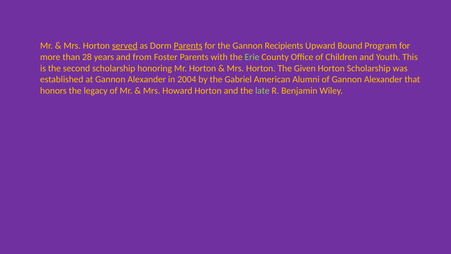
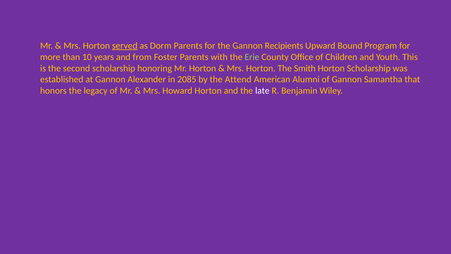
Parents underline: present -> none (188, 46)
28: 28 -> 10 (87, 57)
Given: Given -> Smith (305, 68)
2004: 2004 -> 2085 (187, 79)
Gabriel: Gabriel -> Attend (238, 79)
of Gannon Alexander: Alexander -> Samantha (383, 79)
late colour: light green -> white (262, 91)
